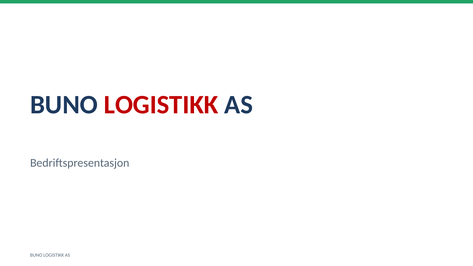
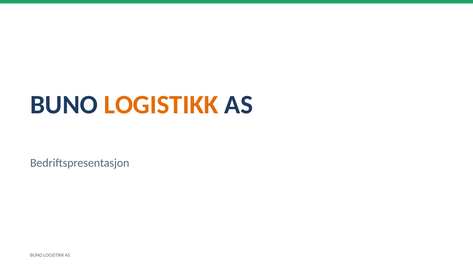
LOGISTIKK colour: red -> orange (161, 105)
